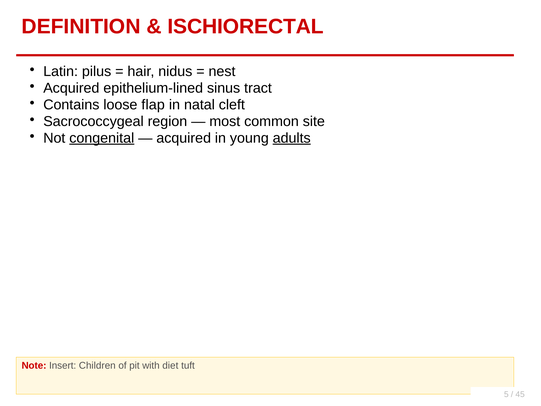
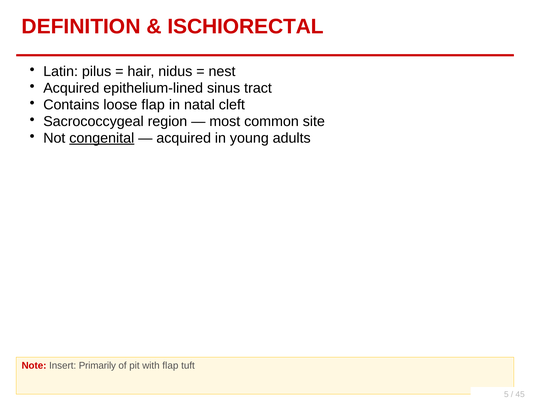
adults underline: present -> none (292, 138)
Children: Children -> Primarily (97, 365)
with diet: diet -> flap (170, 365)
